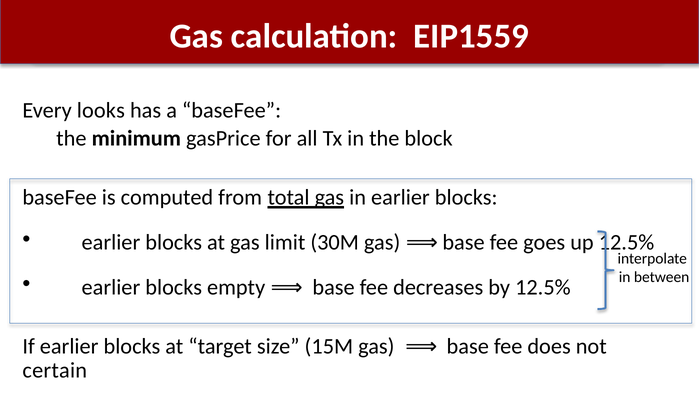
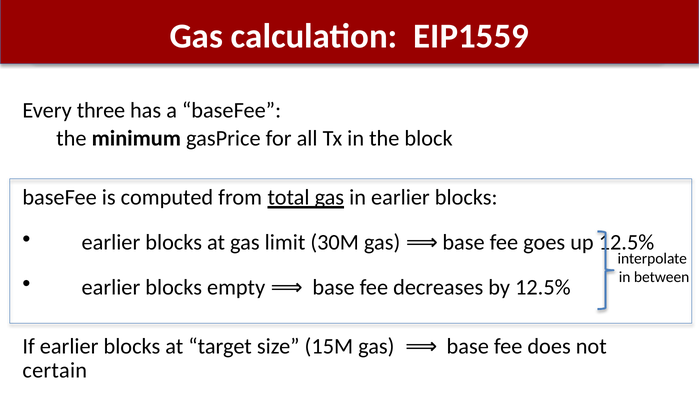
looks: looks -> three (101, 110)
